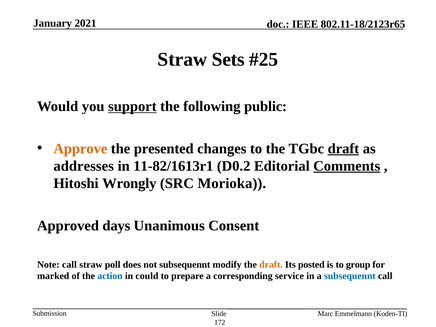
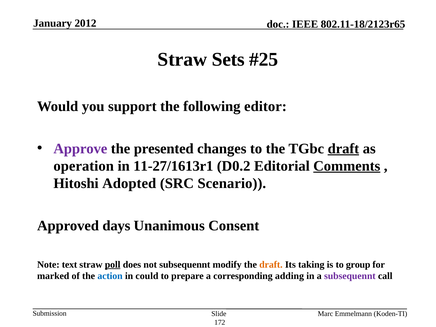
2021: 2021 -> 2012 (86, 23)
support underline: present -> none (132, 106)
public: public -> editor (265, 106)
Approve colour: orange -> purple (80, 149)
addresses: addresses -> operation (84, 166)
11-82/1613r1: 11-82/1613r1 -> 11-27/1613r1 (173, 166)
Wrongly: Wrongly -> Adopted (129, 183)
Morioka: Morioka -> Scenario (232, 183)
Note call: call -> text (70, 264)
poll underline: none -> present (113, 264)
posted: posted -> taking (311, 264)
service: service -> adding (289, 276)
subsequennt colour: blue -> purple (350, 276)
